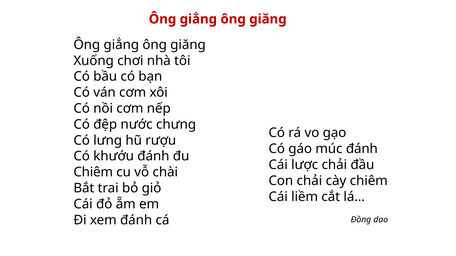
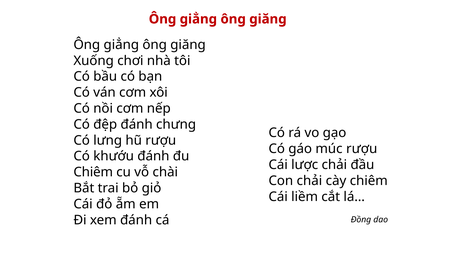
đệp nước: nước -> đánh (137, 125)
múc đánh: đánh -> rượu (362, 149)
